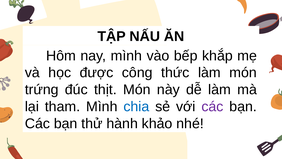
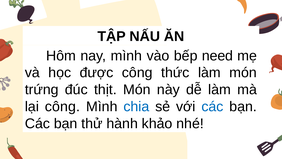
khắp: khắp -> need (217, 56)
lại tham: tham -> công (62, 107)
các colour: purple -> blue (212, 107)
